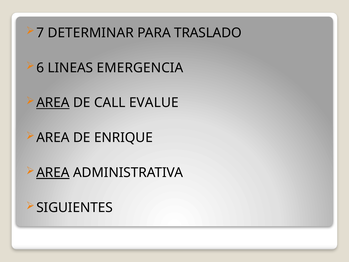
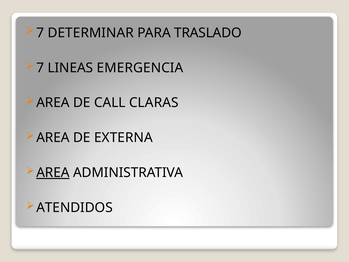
6: 6 -> 7 (40, 68)
AREA underline: present -> none (53, 103)
EVALUE: EVALUE -> CLARAS (154, 103)
ENRIQUE: ENRIQUE -> EXTERNA (123, 138)
SIGUIENTES: SIGUIENTES -> ATENDIDOS (75, 207)
